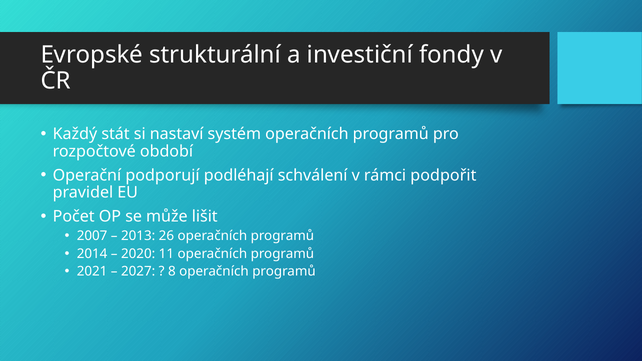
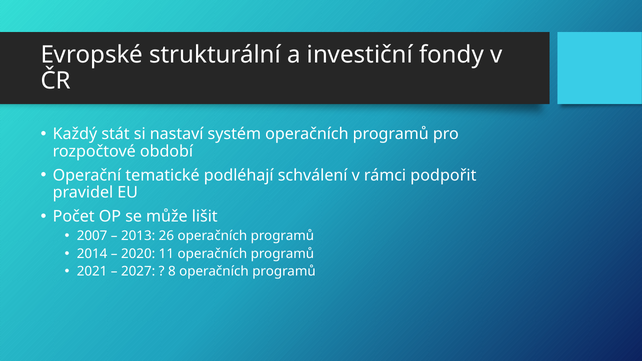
podporují: podporují -> tematické (162, 175)
